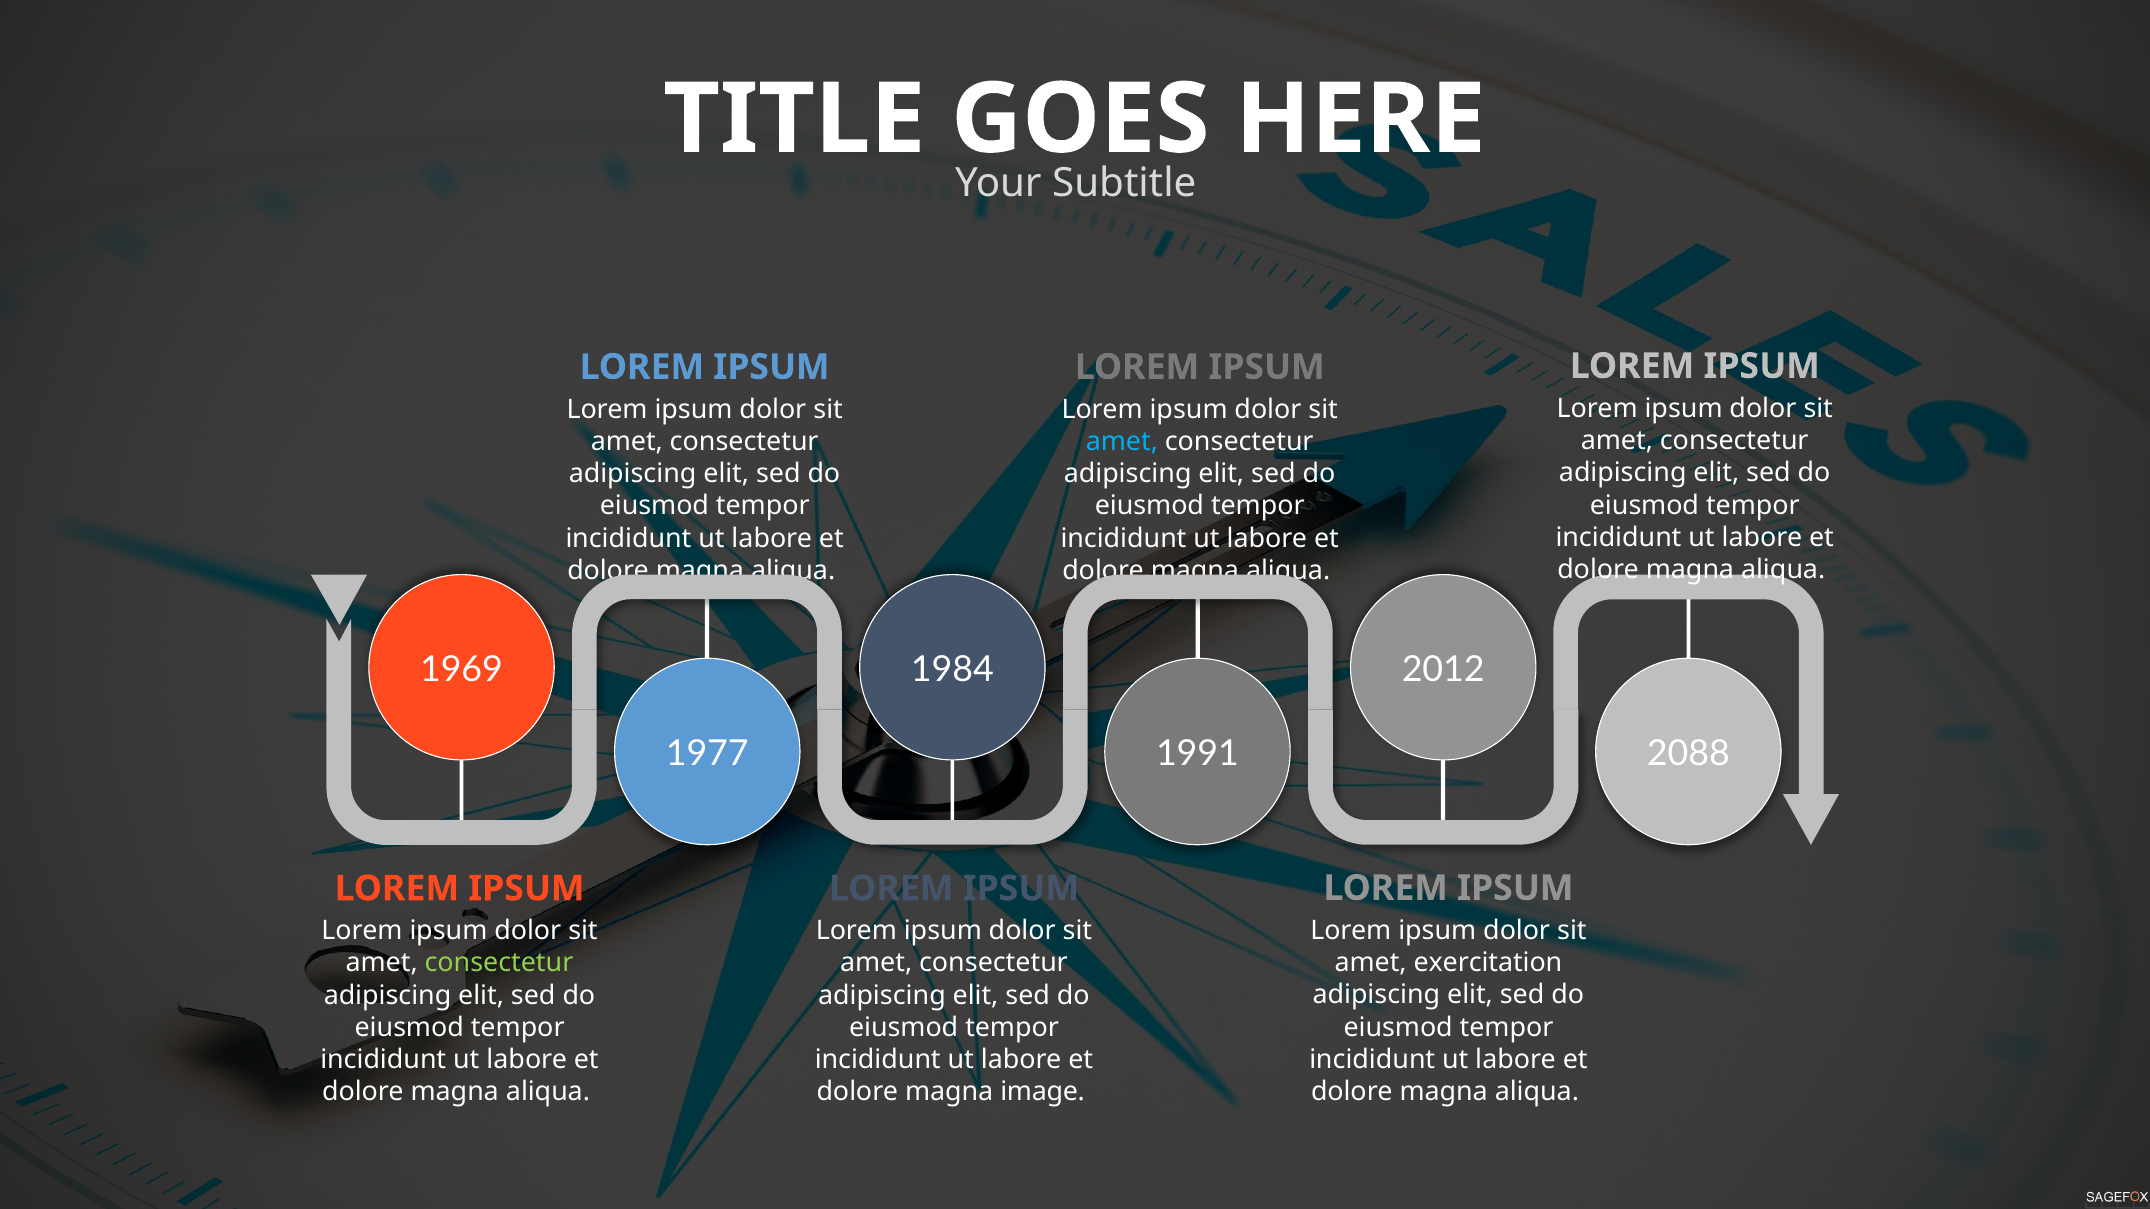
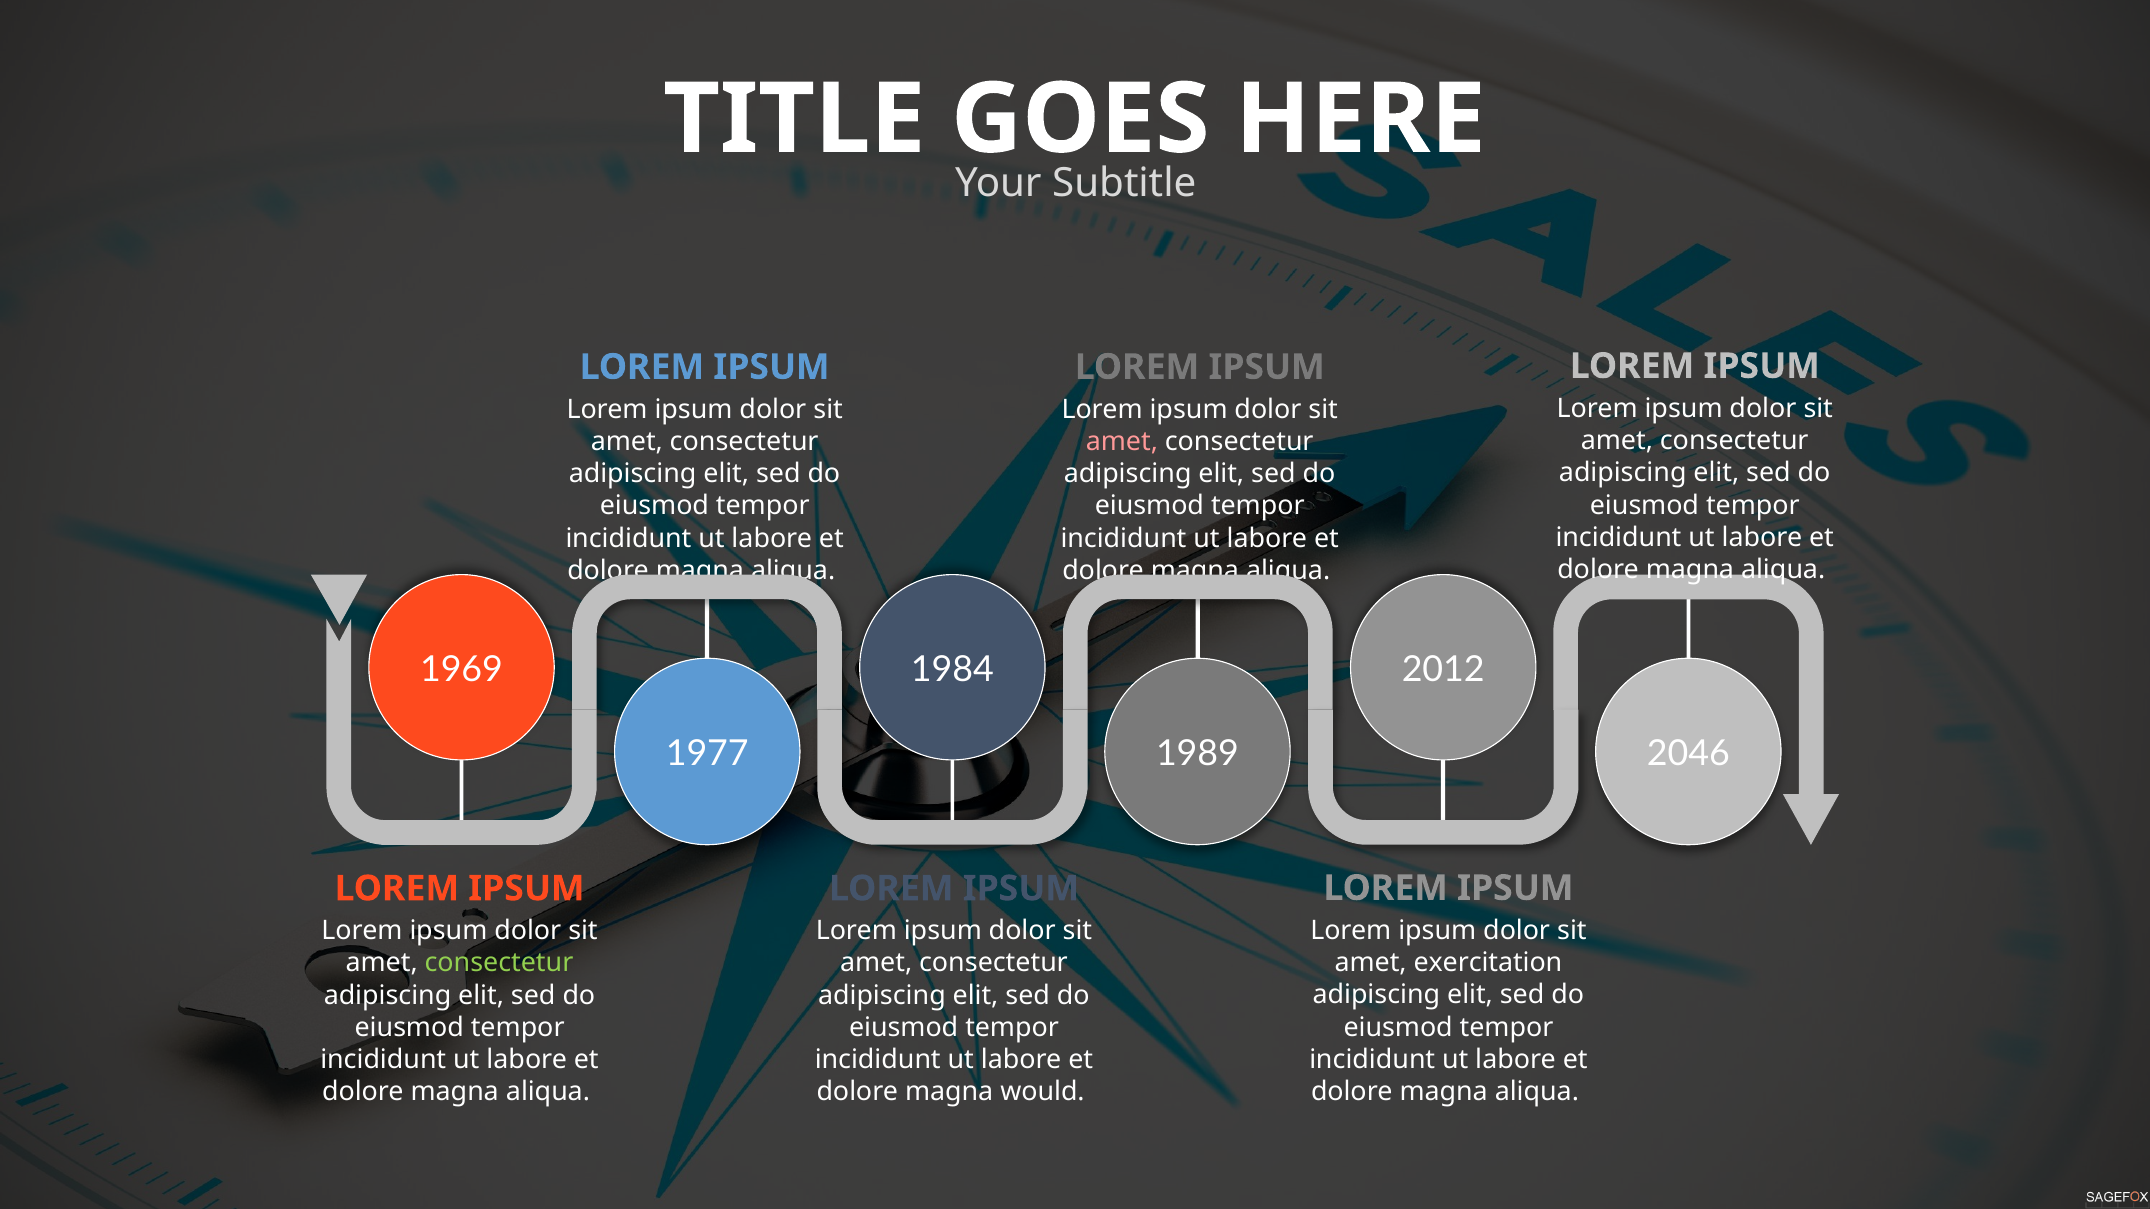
amet colour: light blue -> pink (1122, 442)
1991: 1991 -> 1989 (1197, 754)
2088: 2088 -> 2046 (1688, 754)
image: image -> would (1043, 1092)
